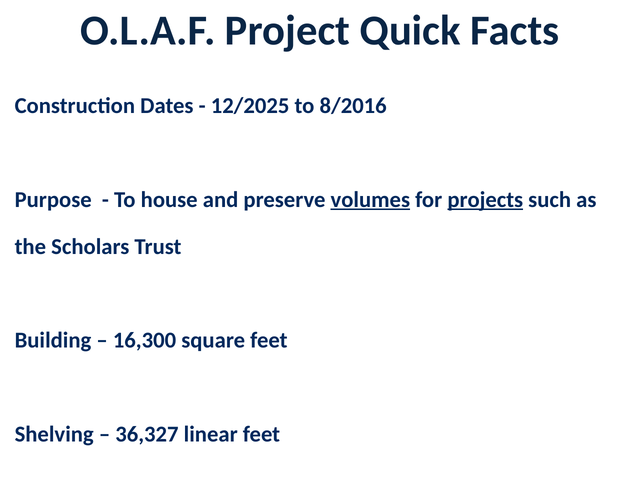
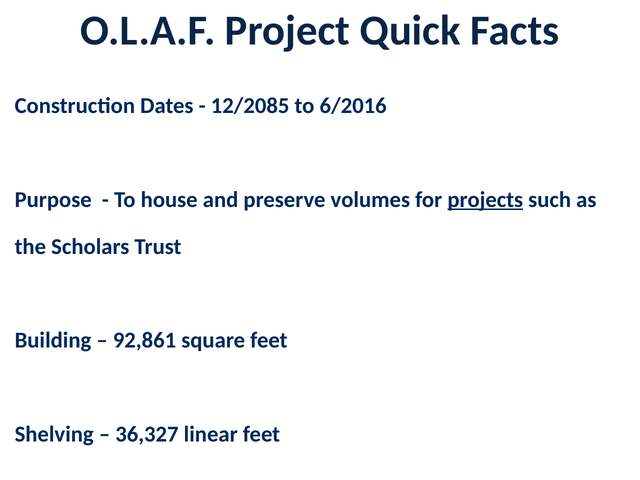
12/2025: 12/2025 -> 12/2085 (250, 106)
8/2016: 8/2016 -> 6/2016 (353, 106)
volumes underline: present -> none (370, 200)
16,300: 16,300 -> 92,861 (145, 340)
